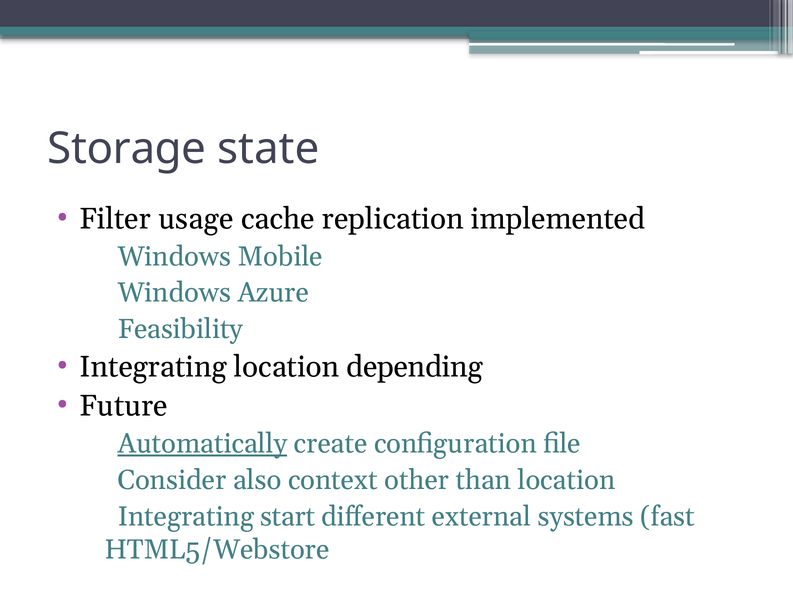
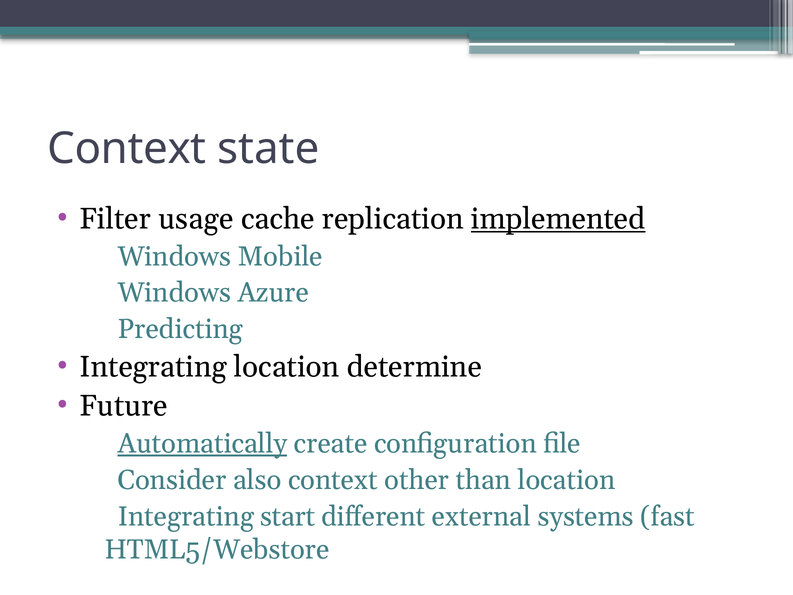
Storage: Storage -> Context (127, 148)
implemented underline: none -> present (558, 219)
Feasibility: Feasibility -> Predicting (180, 329)
depending: depending -> determine (414, 367)
